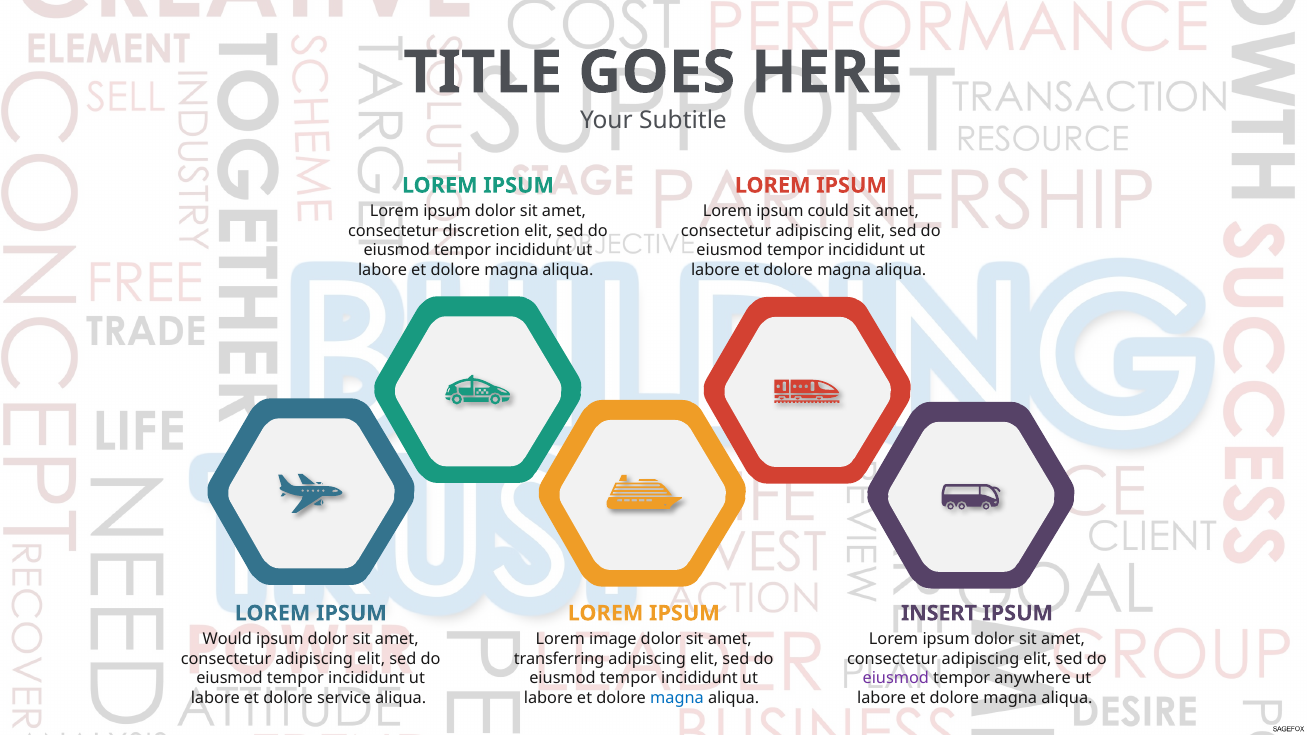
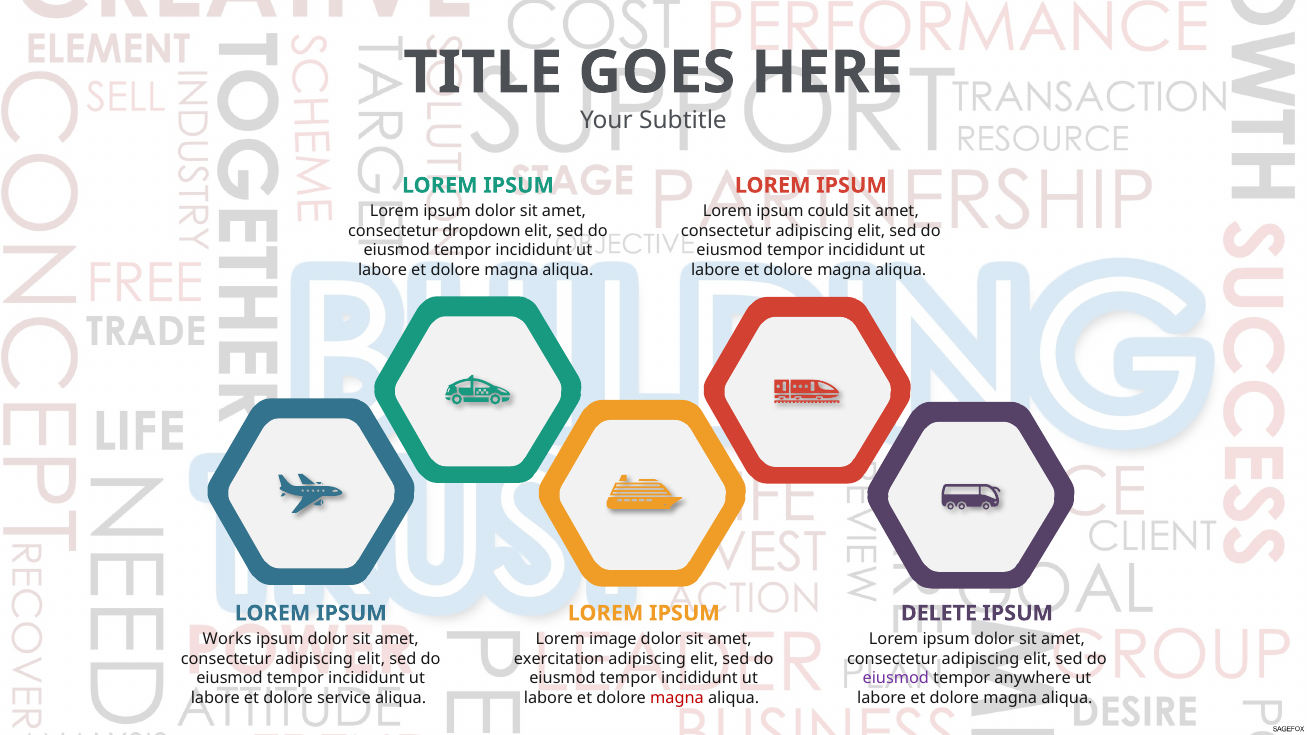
discretion: discretion -> dropdown (482, 231)
INSERT: INSERT -> DELETE (939, 613)
Would: Would -> Works (227, 639)
transferring: transferring -> exercitation (559, 659)
magna colour: blue -> red (677, 698)
